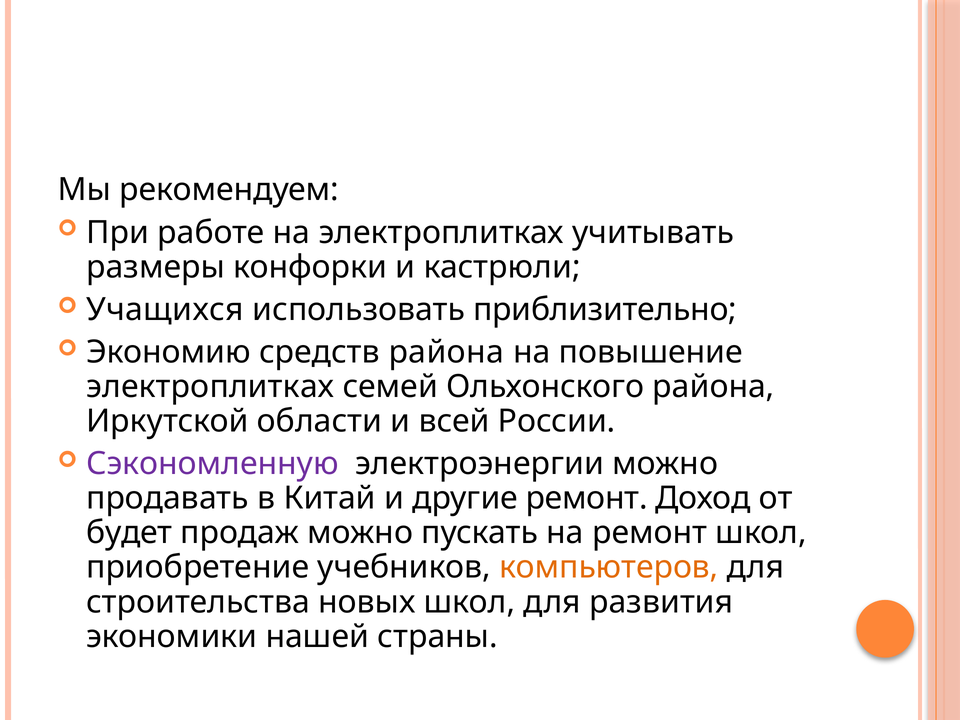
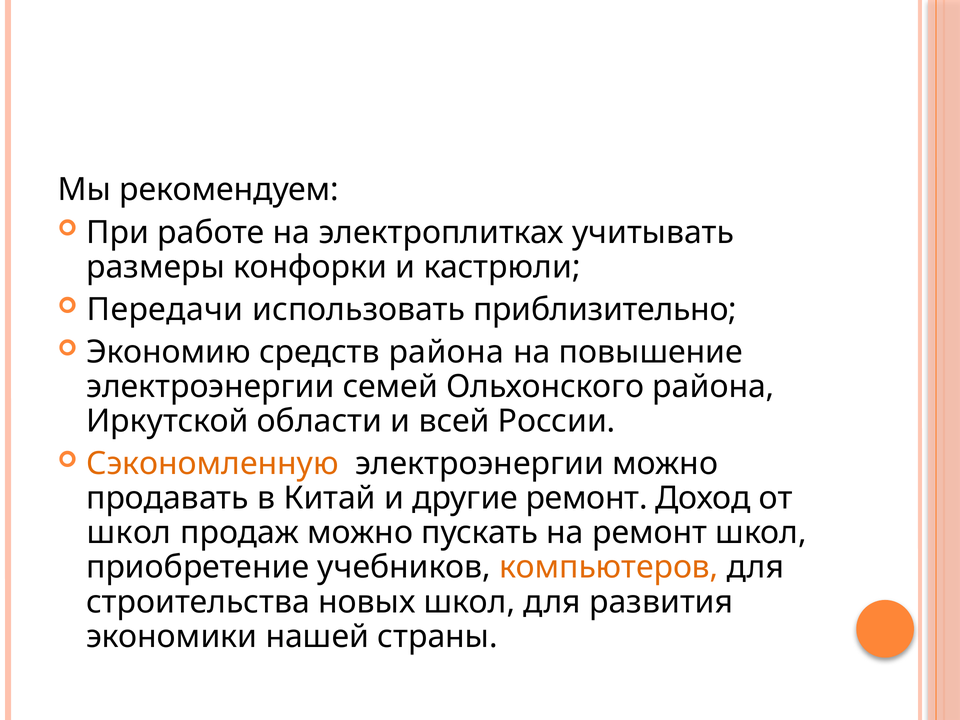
Учащихся: Учащихся -> Передачи (165, 310)
электроплитках: электроплитках -> электроэнергии (210, 387)
Сэкономленную colour: purple -> orange (212, 464)
будет: будет -> школ (129, 533)
